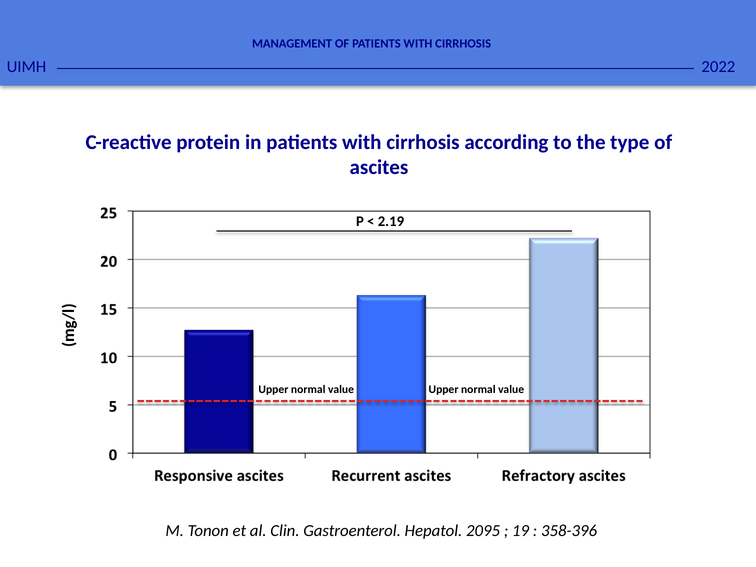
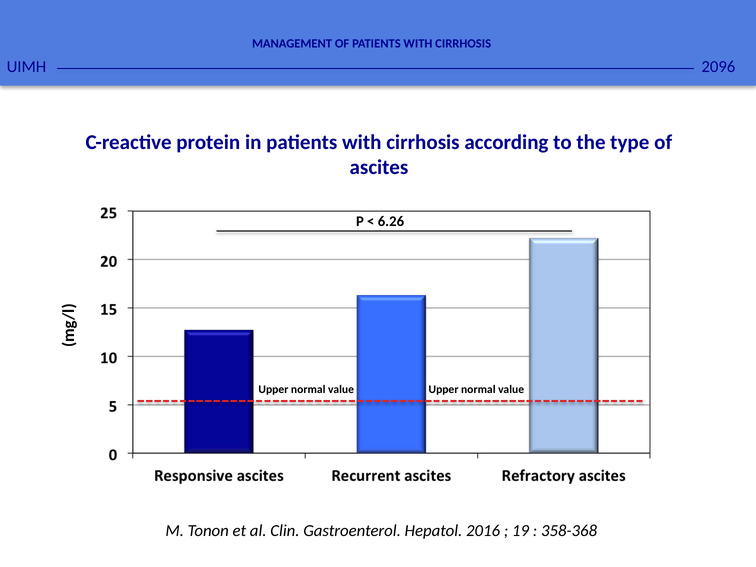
2022: 2022 -> 2096 (718, 67)
2.19: 2.19 -> 6.26 (391, 221)
2095: 2095 -> 2016 (483, 531)
358-396: 358-396 -> 358-368 (569, 531)
